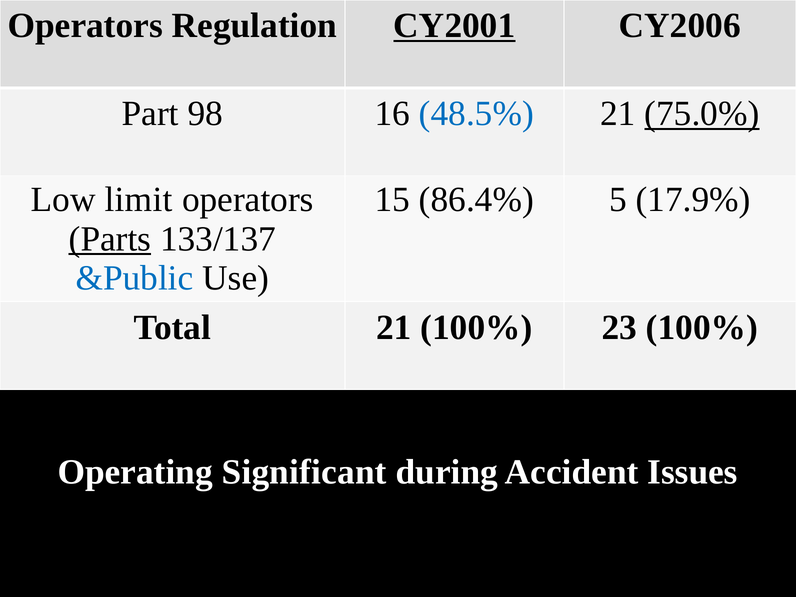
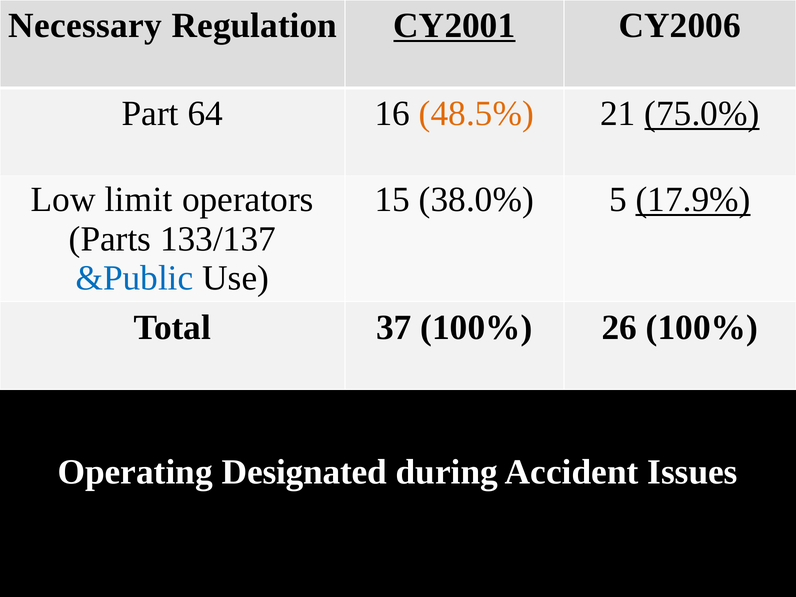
Operators: Operators -> Necessary (85, 26)
98: 98 -> 64 (205, 114)
48.5% colour: blue -> orange (476, 114)
86.4%: 86.4% -> 38.0% (476, 200)
17.9% underline: none -> present (693, 200)
Parts underline: present -> none (110, 239)
Total 21: 21 -> 37 (394, 327)
23: 23 -> 26 (619, 327)
Significant: Significant -> Designated (304, 472)
